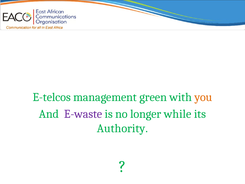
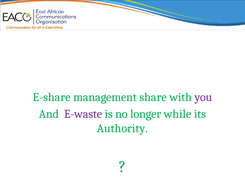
E-telcos: E-telcos -> E-share (52, 97)
green: green -> share (153, 97)
you colour: orange -> purple (203, 97)
